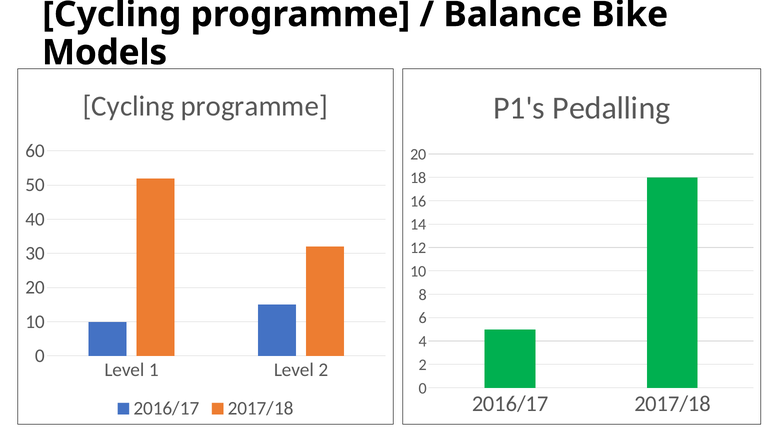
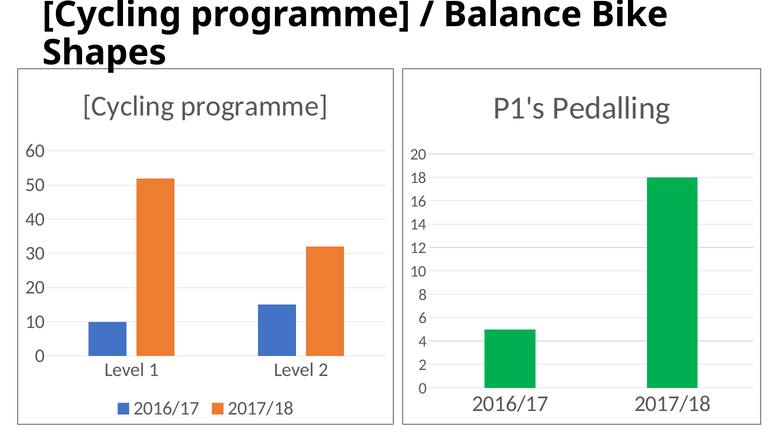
Models: Models -> Shapes (104, 53)
